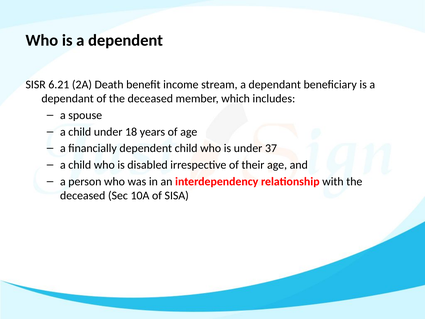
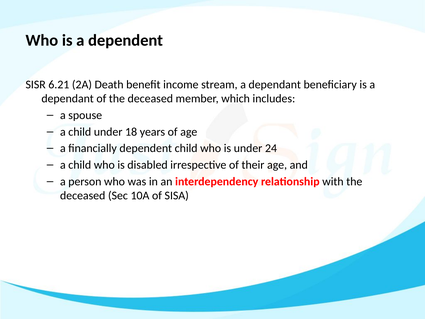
37: 37 -> 24 (271, 148)
